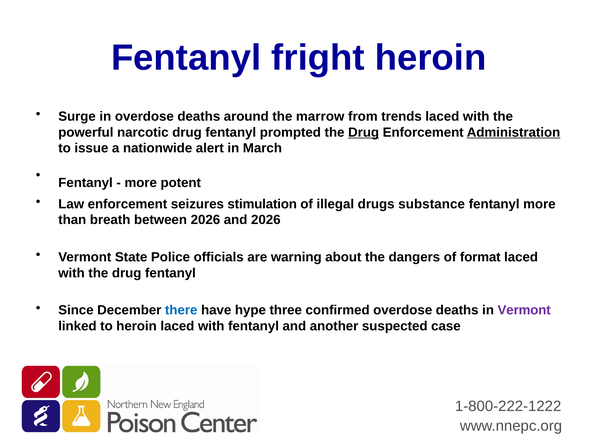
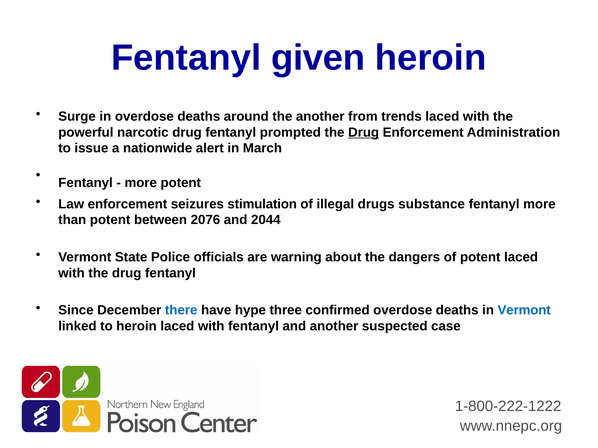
fright: fright -> given (318, 58)
the marrow: marrow -> another (320, 117)
Administration underline: present -> none (514, 132)
than breath: breath -> potent (110, 220)
between 2026: 2026 -> 2076 (205, 220)
and 2026: 2026 -> 2044 (266, 220)
of format: format -> potent (480, 257)
Vermont colour: purple -> blue (524, 311)
